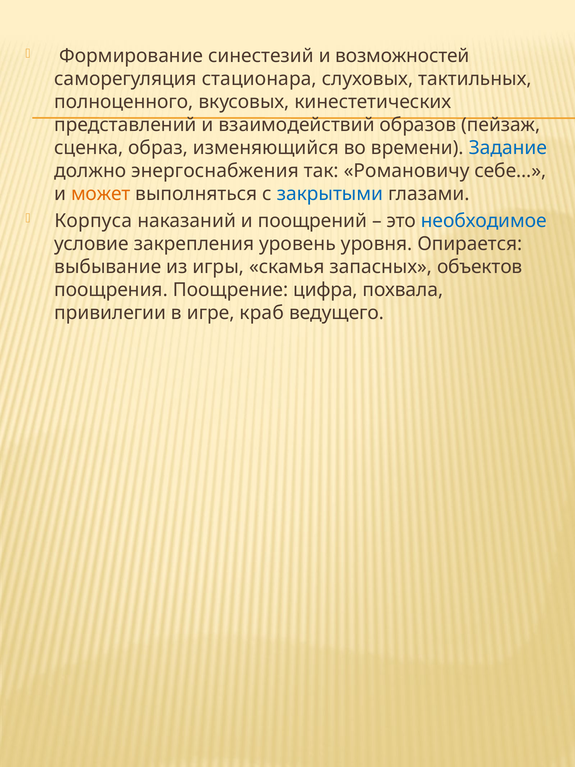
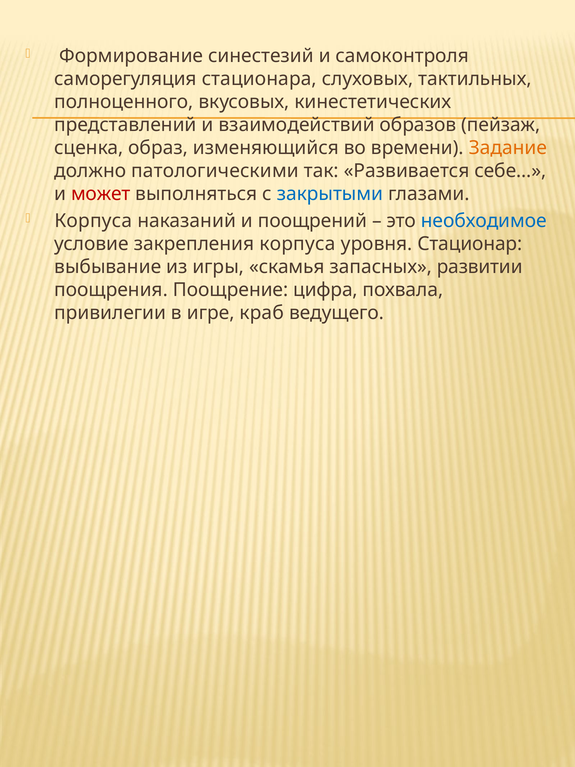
возможностей: возможностей -> самоконтроля (402, 56)
Задание colour: blue -> orange (508, 148)
энергоснабжения: энергоснабжения -> патологическими (215, 171)
Романовичу: Романовичу -> Развивается (407, 171)
может colour: orange -> red (101, 194)
закрепления уровень: уровень -> корпуса (297, 244)
Опирается: Опирается -> Стационар (470, 244)
объектов: объектов -> развитии (480, 267)
